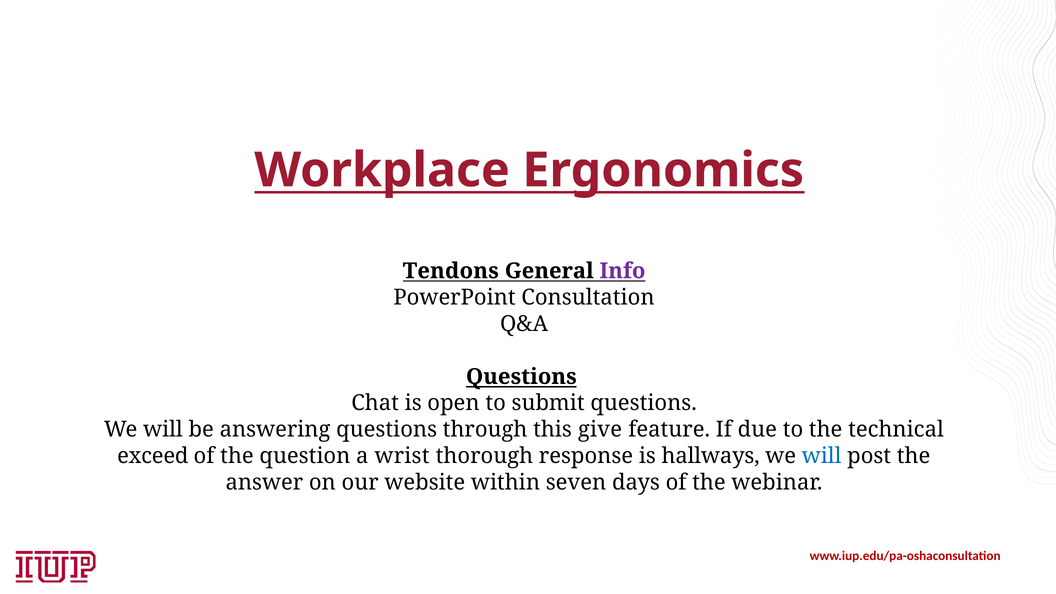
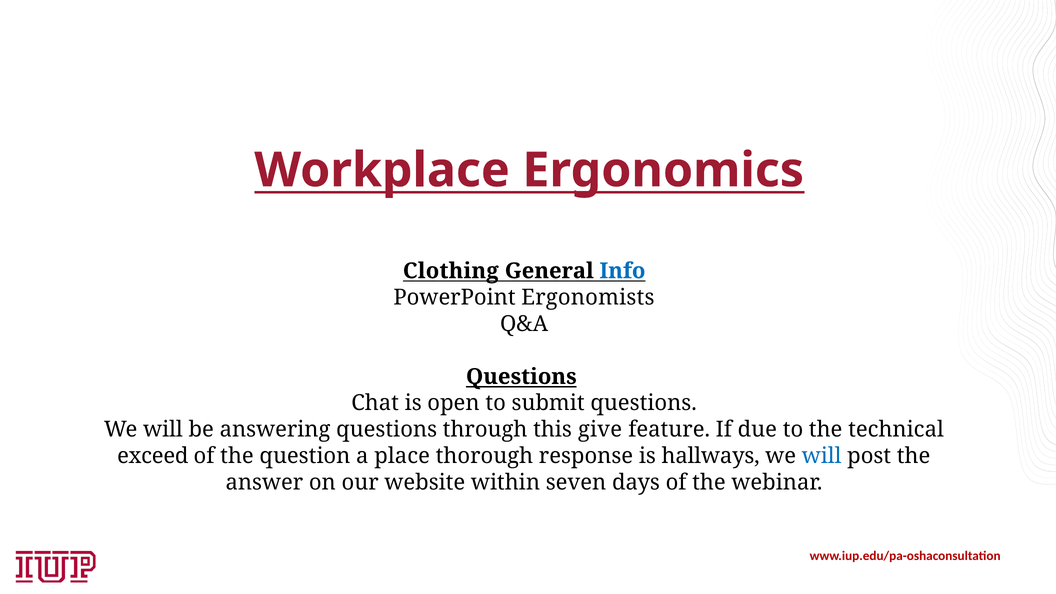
Tendons: Tendons -> Clothing (451, 271)
Info colour: purple -> blue (622, 271)
Consultation: Consultation -> Ergonomists (588, 297)
wrist: wrist -> place (402, 456)
